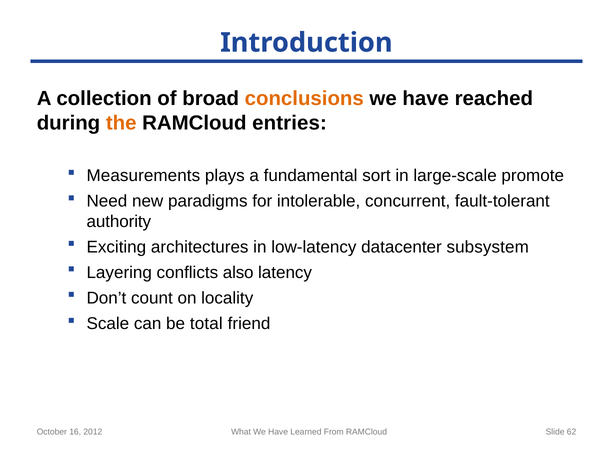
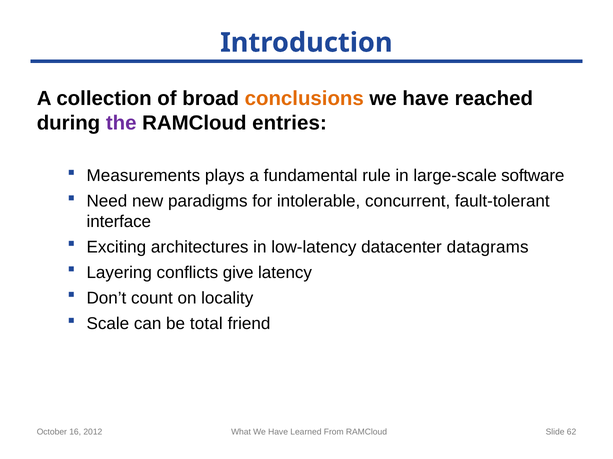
the colour: orange -> purple (121, 123)
sort: sort -> rule (376, 176)
promote: promote -> software (533, 176)
authority: authority -> interface (119, 222)
subsystem: subsystem -> datagrams (488, 247)
also: also -> give (238, 273)
